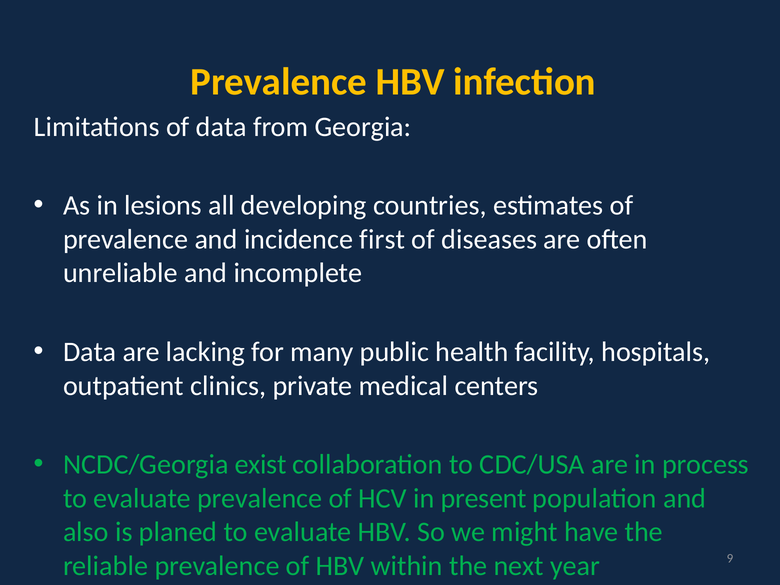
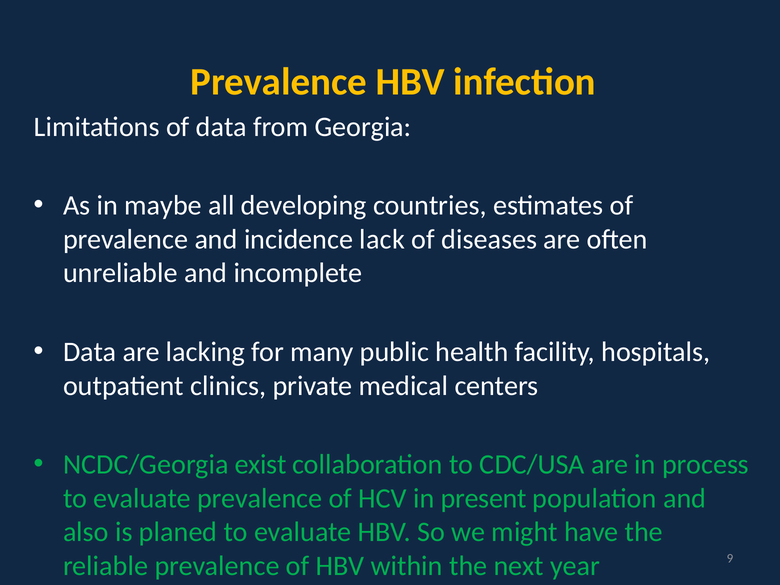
lesions: lesions -> maybe (163, 206)
first: first -> lack (382, 239)
